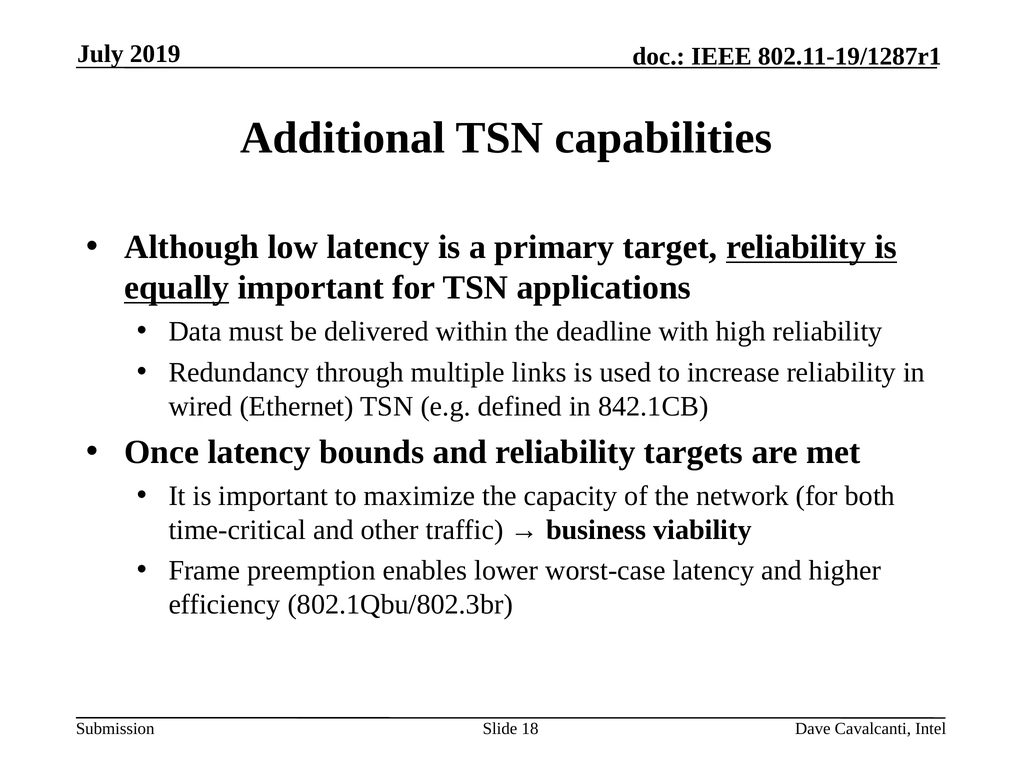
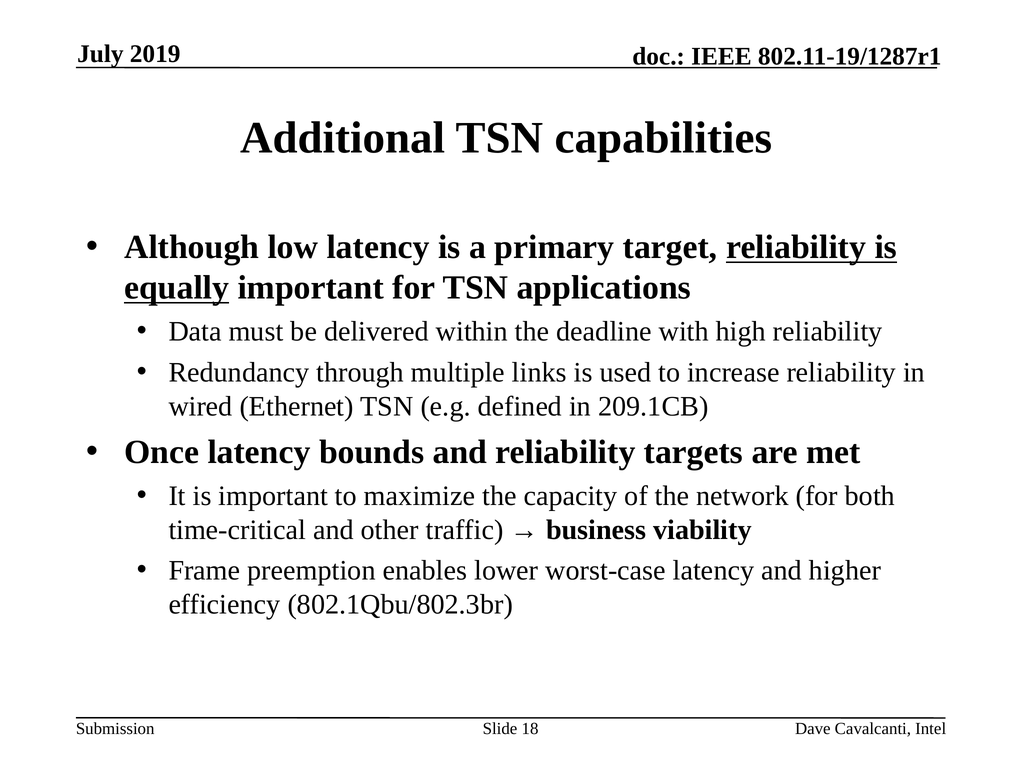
842.1CB: 842.1CB -> 209.1CB (653, 406)
